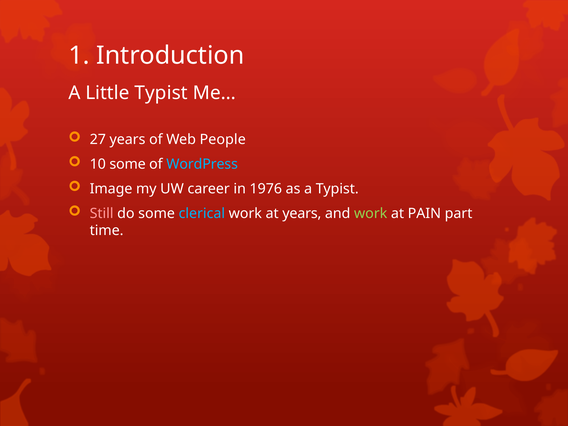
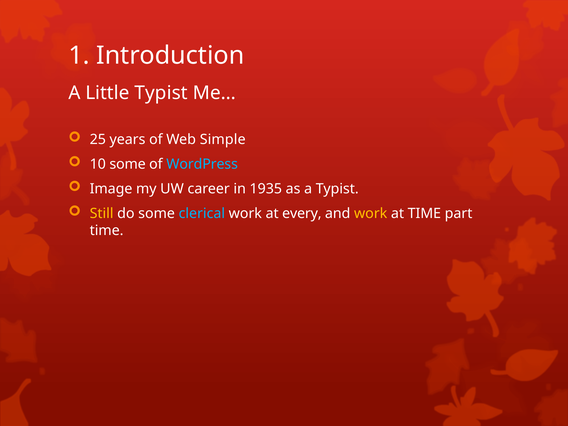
27: 27 -> 25 (98, 139)
People: People -> Simple (223, 139)
1976: 1976 -> 1935 (266, 189)
Still colour: pink -> yellow (102, 213)
at years: years -> every (302, 213)
work colour: light green -> yellow (371, 213)
at PAIN: PAIN -> TIME (424, 213)
